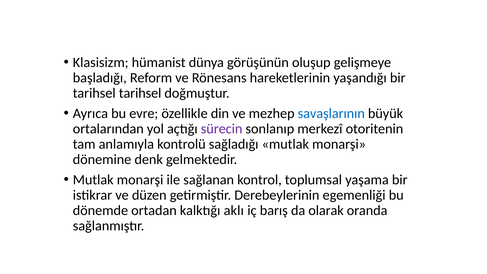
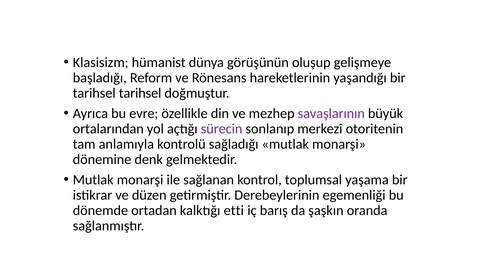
savaşlarının colour: blue -> purple (331, 113)
aklı: aklı -> etti (234, 210)
olarak: olarak -> şaşkın (326, 210)
